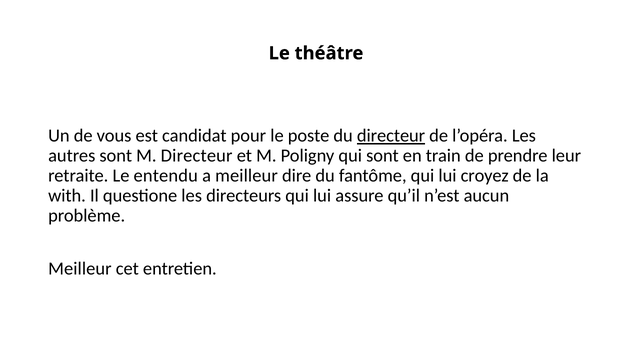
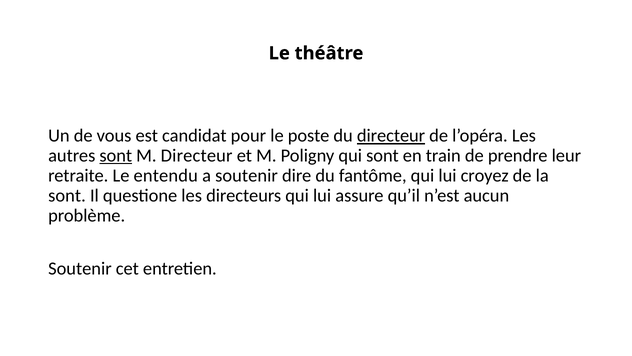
sont underline: none -> present (116, 155)
a meilleur: meilleur -> soutenir (247, 175)
with: with -> sont (67, 195)
Meilleur: Meilleur -> Soutenir (80, 268)
